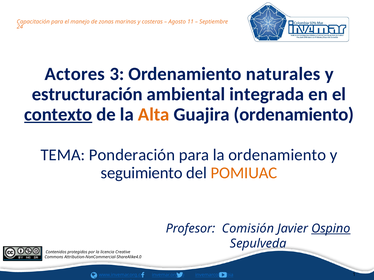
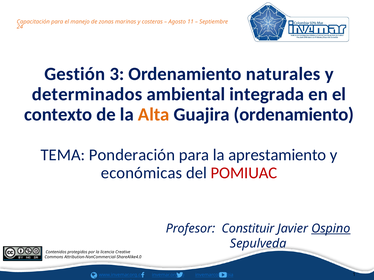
Actores: Actores -> Gestión (75, 74)
estructuración: estructuración -> determinados (87, 94)
contexto underline: present -> none (58, 115)
la ordenamiento: ordenamiento -> aprestamiento (277, 155)
seguimiento: seguimiento -> económicas (141, 173)
POMIUAC colour: orange -> red (244, 173)
Comisión: Comisión -> Constituir (248, 229)
